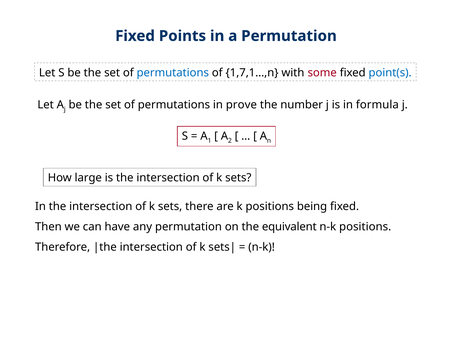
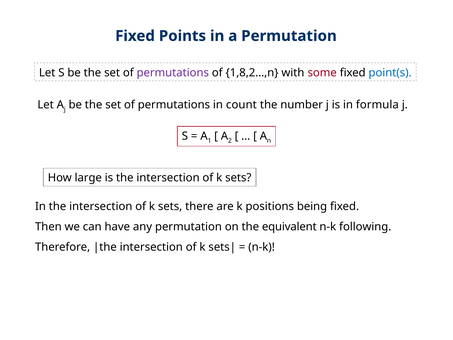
permutations colour: blue -> purple (173, 73)
1,7,1…,n: 1,7,1…,n -> 1,8,2…,n (252, 73)
prove: prove -> count (241, 105)
n-k positions: positions -> following (365, 227)
